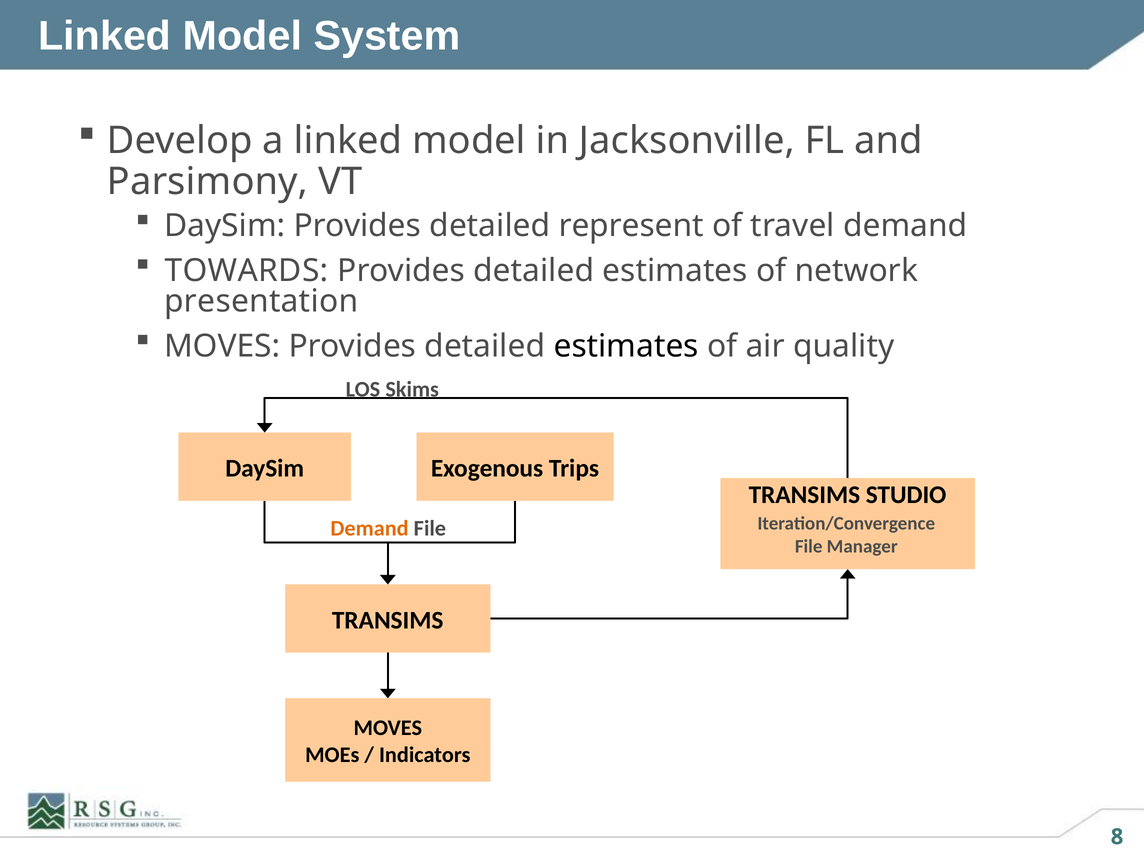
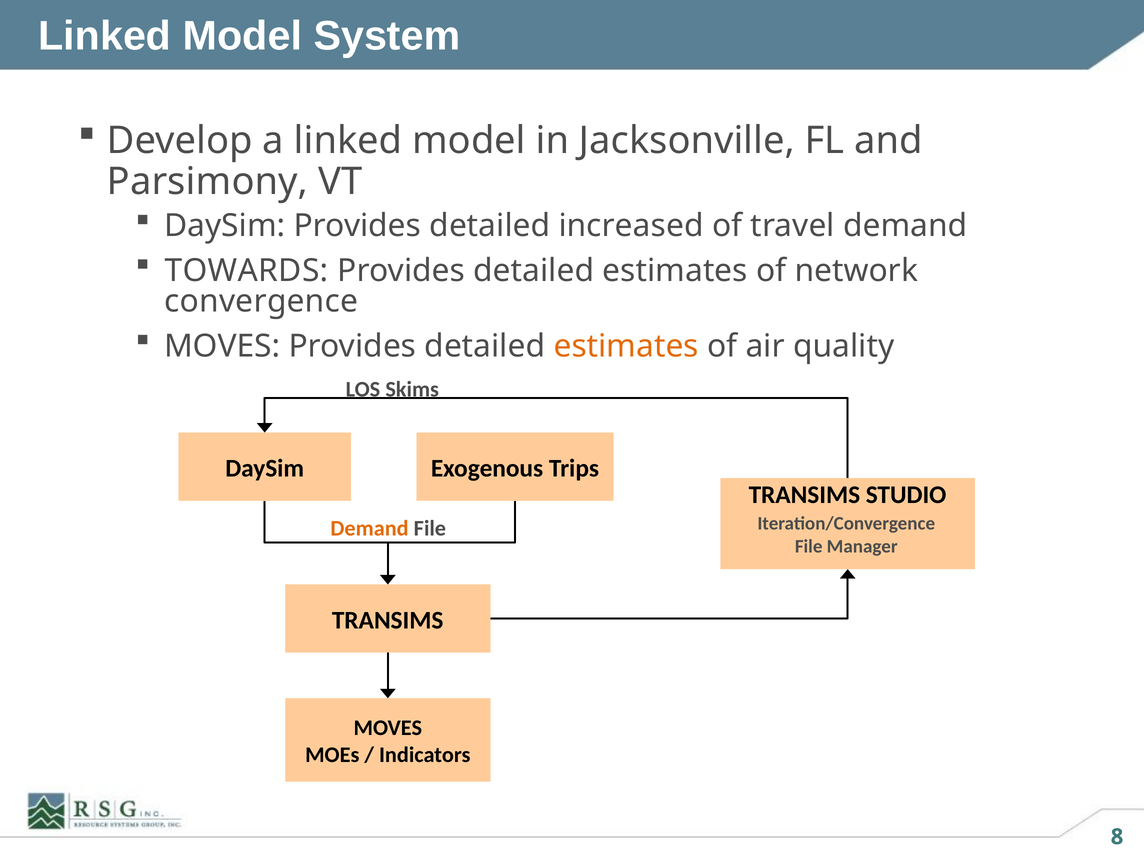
represent: represent -> increased (631, 226)
presentation: presentation -> convergence (261, 301)
estimates colour: black -> orange (626, 346)
